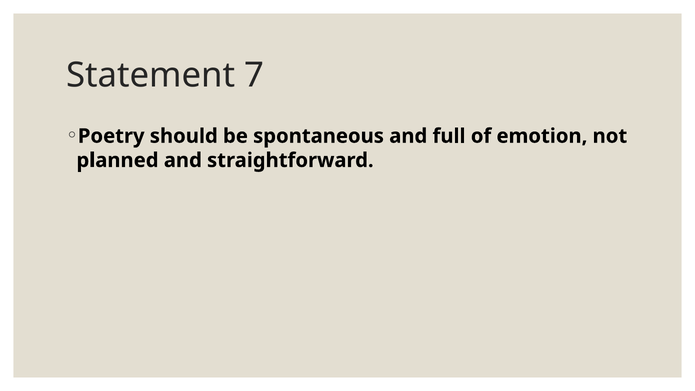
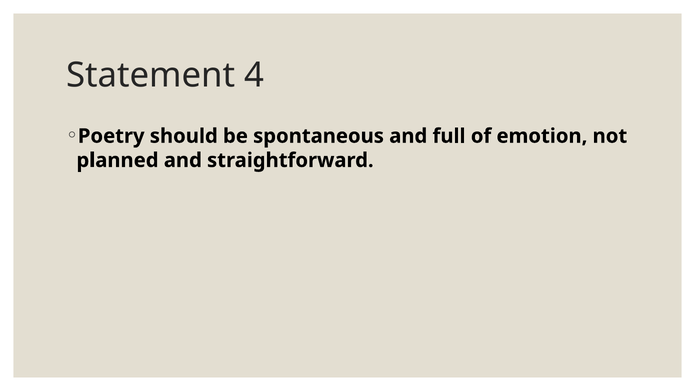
7: 7 -> 4 (254, 76)
